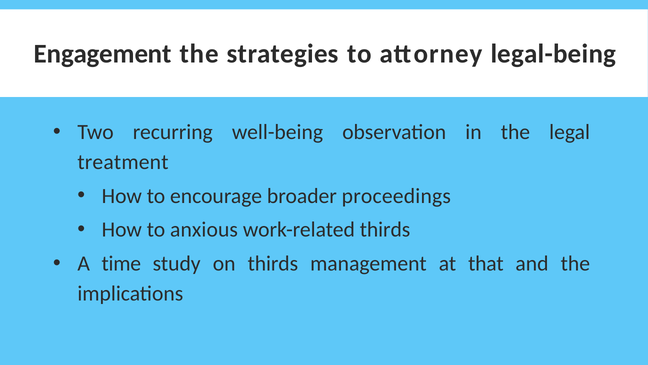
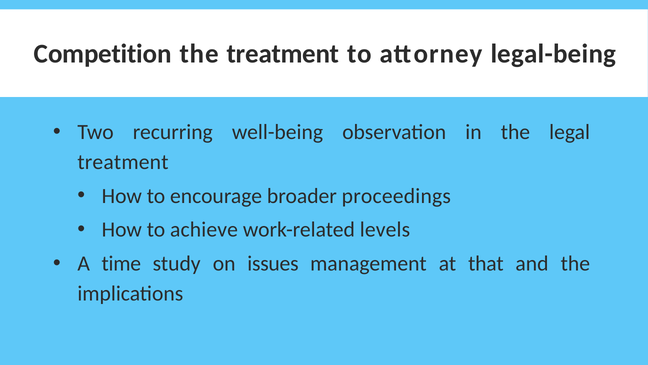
Engagement: Engagement -> Competition (103, 54)
the strategies: strategies -> treatment (283, 54)
anxious: anxious -> achieve (204, 229)
work-related thirds: thirds -> levels (385, 229)
on thirds: thirds -> issues (273, 263)
